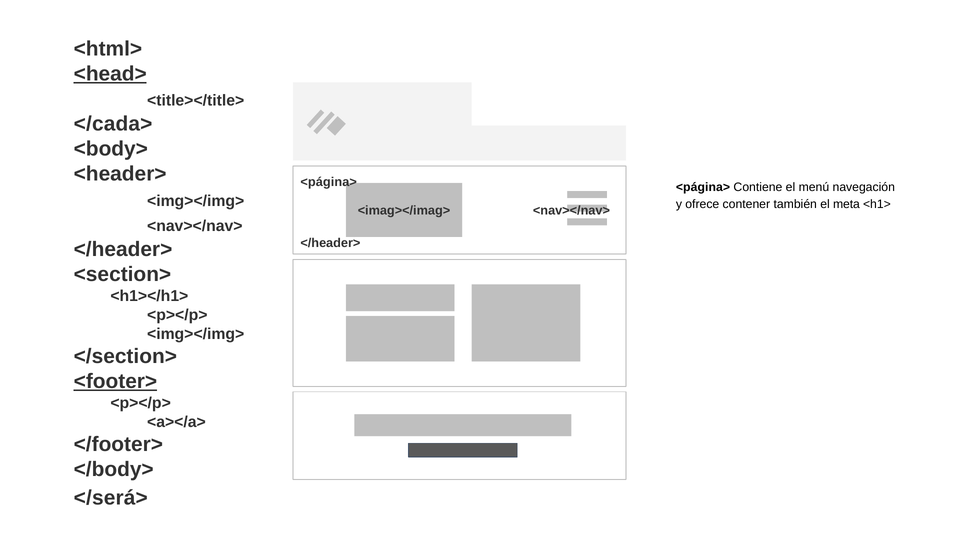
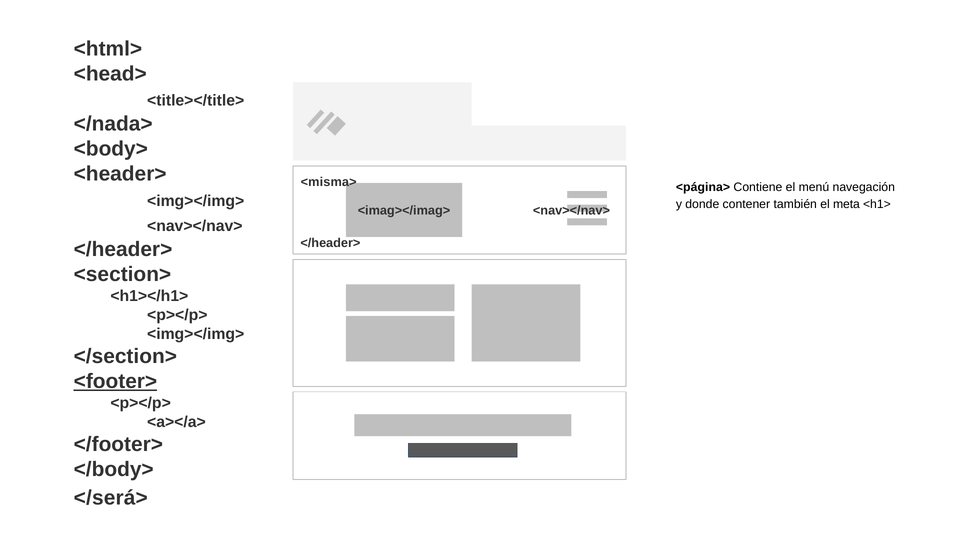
<head> underline: present -> none (110, 74)
</cada>: </cada> -> </nada> (113, 124)
<página>: <página> -> <misma> (329, 182)
ofrece: ofrece -> donde (702, 204)
